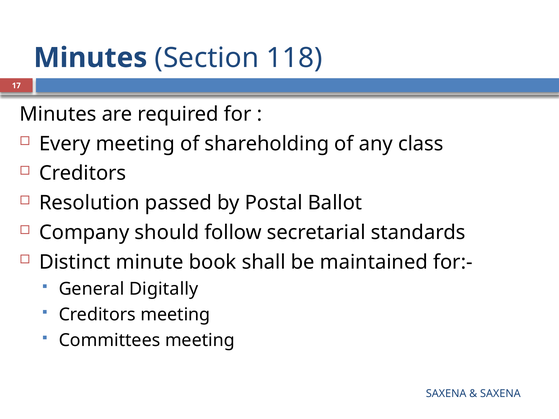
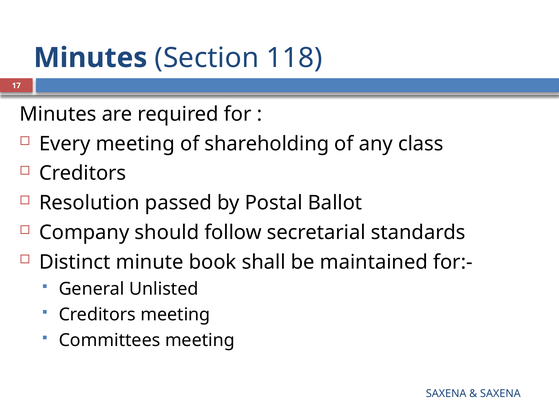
Digitally: Digitally -> Unlisted (164, 289)
